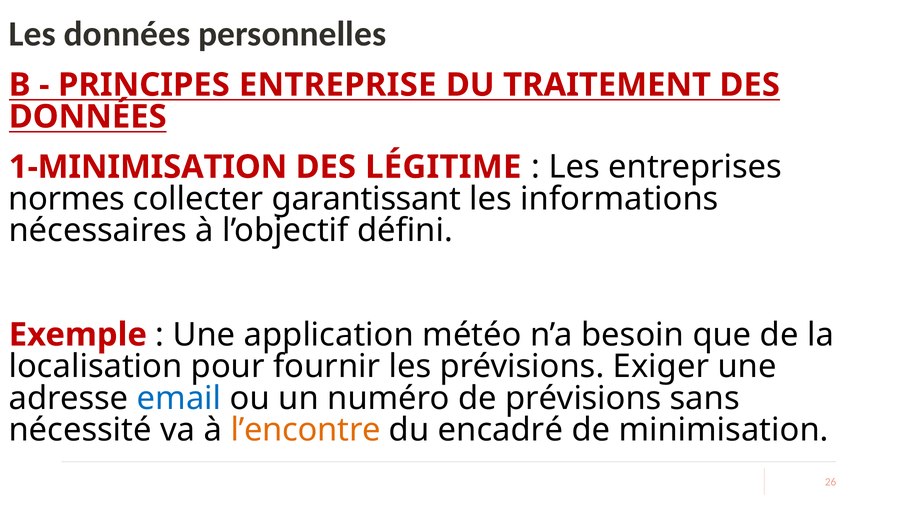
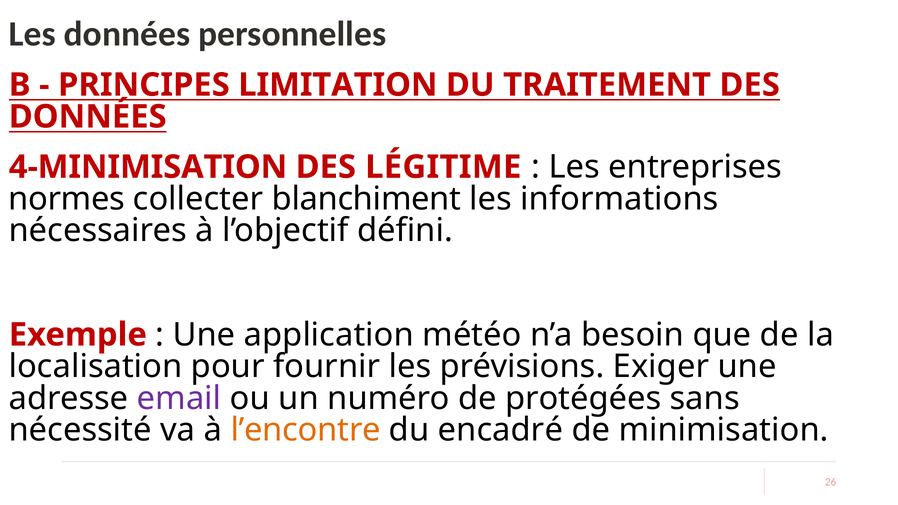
ENTREPRISE: ENTREPRISE -> LIMITATION (338, 85)
1-MINIMISATION: 1-MINIMISATION -> 4-MINIMISATION (148, 167)
garantissant: garantissant -> blanchiment (366, 199)
email colour: blue -> purple (179, 398)
de prévisions: prévisions -> protégées (583, 398)
